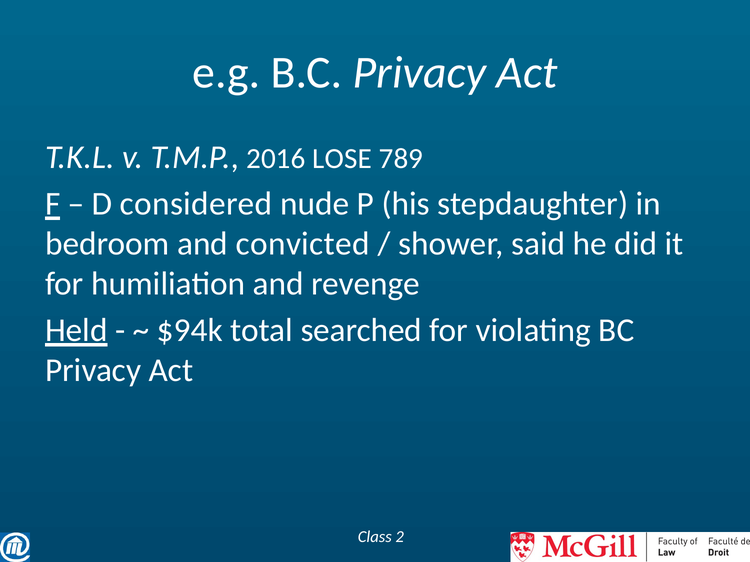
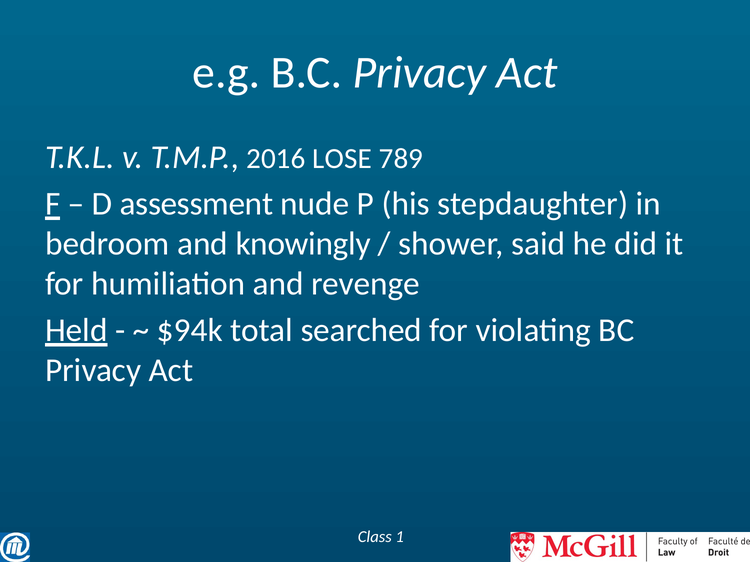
considered: considered -> assessment (196, 204)
convicted: convicted -> knowingly (303, 244)
2: 2 -> 1 (400, 537)
